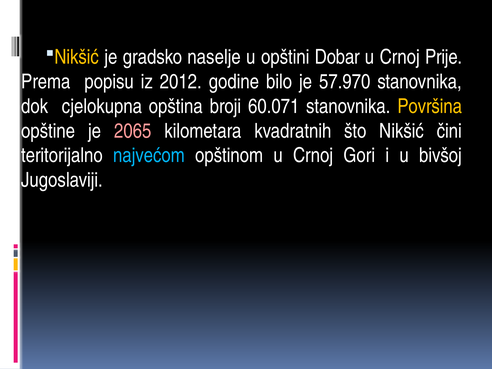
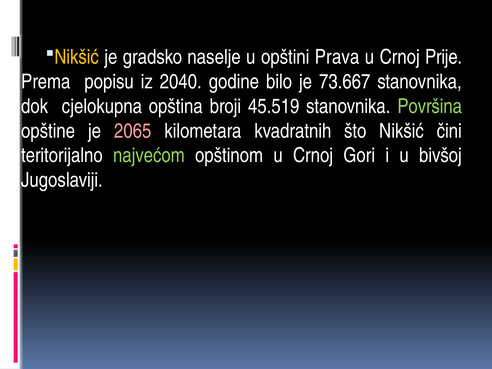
Dobar: Dobar -> Prava (337, 57)
2012: 2012 -> 2040 (181, 82)
57.970: 57.970 -> 73.667 (345, 82)
60.071: 60.071 -> 45.519 (274, 106)
Površina colour: yellow -> light green (430, 106)
najvećom colour: light blue -> light green (149, 156)
